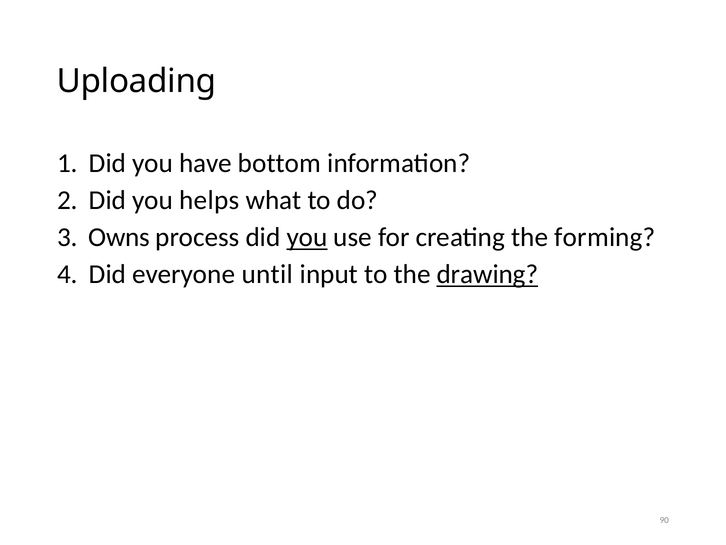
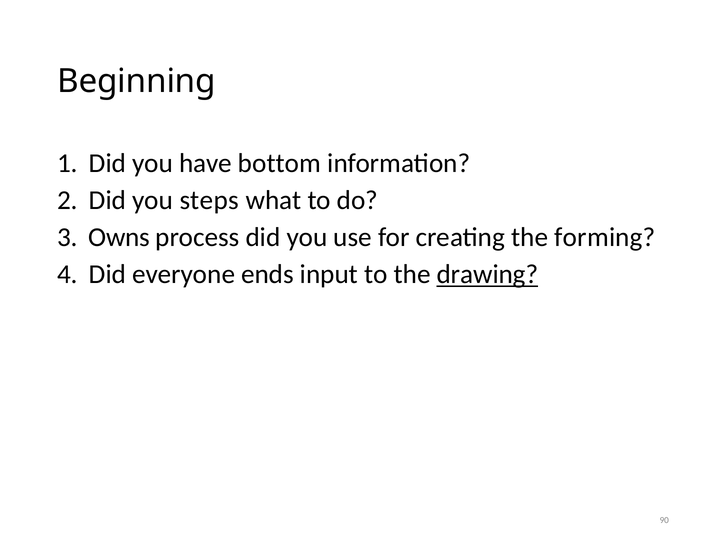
Uploading: Uploading -> Beginning (136, 81)
helps: helps -> steps (209, 200)
you underline: present -> none (307, 237)
until: until -> ends (267, 274)
